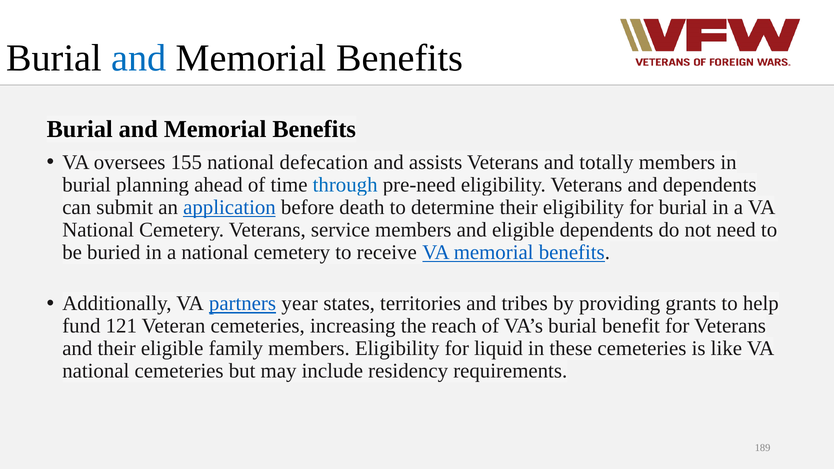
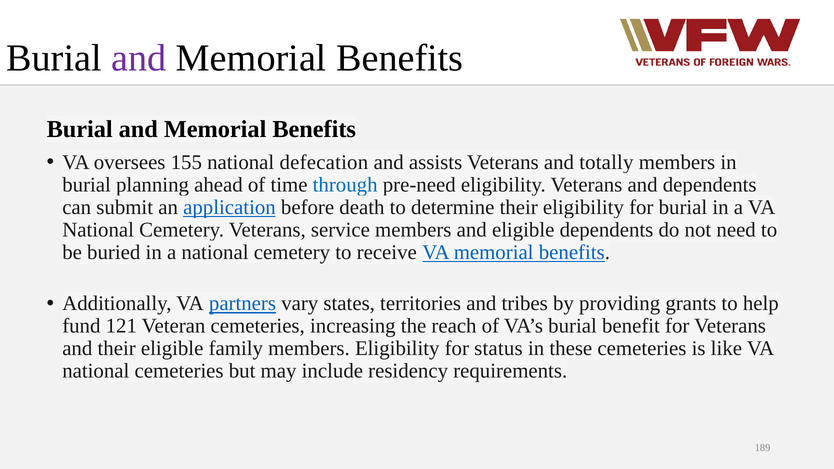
and colour: blue -> purple (139, 58)
year: year -> vary (300, 304)
liquid: liquid -> status (498, 349)
